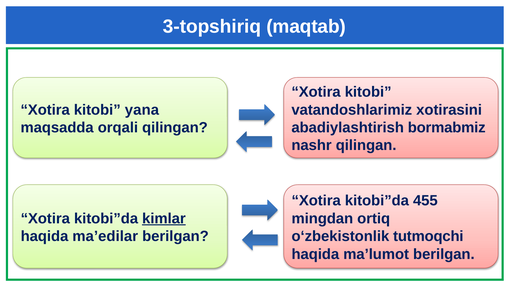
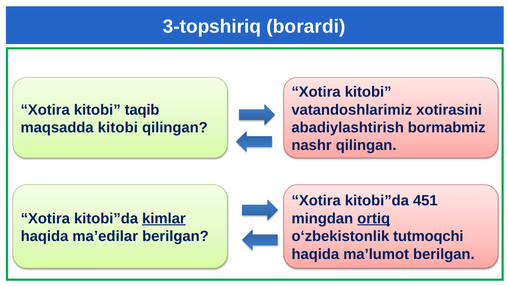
maqtab: maqtab -> borardi (306, 27)
yana: yana -> taqib (142, 110)
maqsadda orqali: orqali -> kitobi (118, 127)
455: 455 -> 451 (425, 201)
ortiq underline: none -> present (374, 218)
